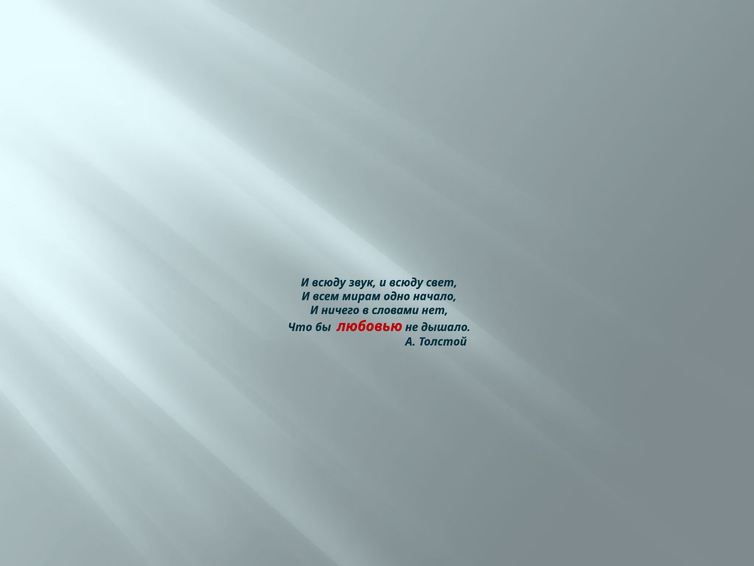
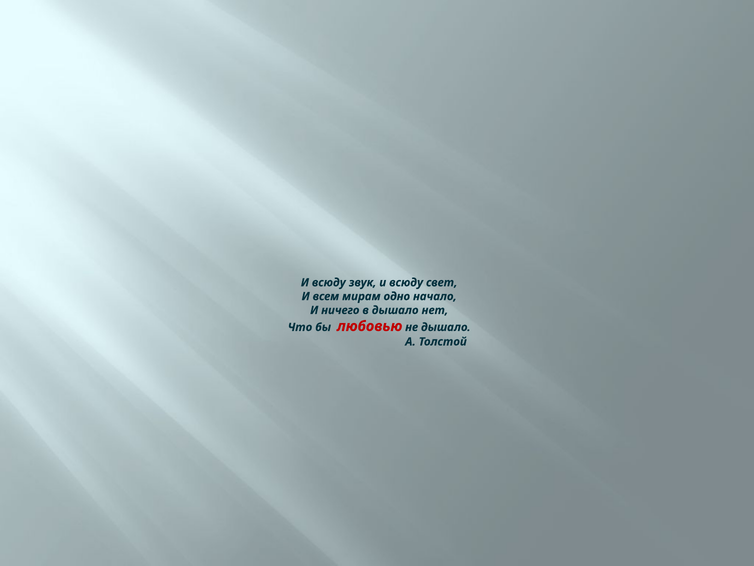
в словами: словами -> дышало (395, 310)
